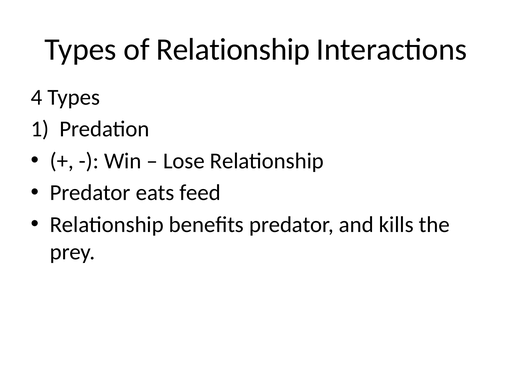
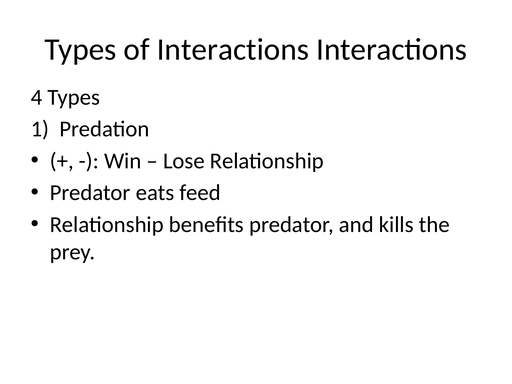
of Relationship: Relationship -> Interactions (233, 50)
